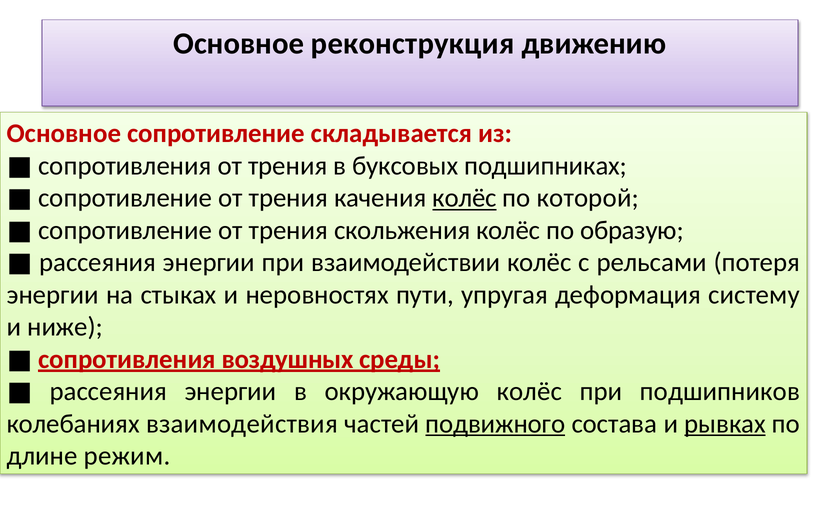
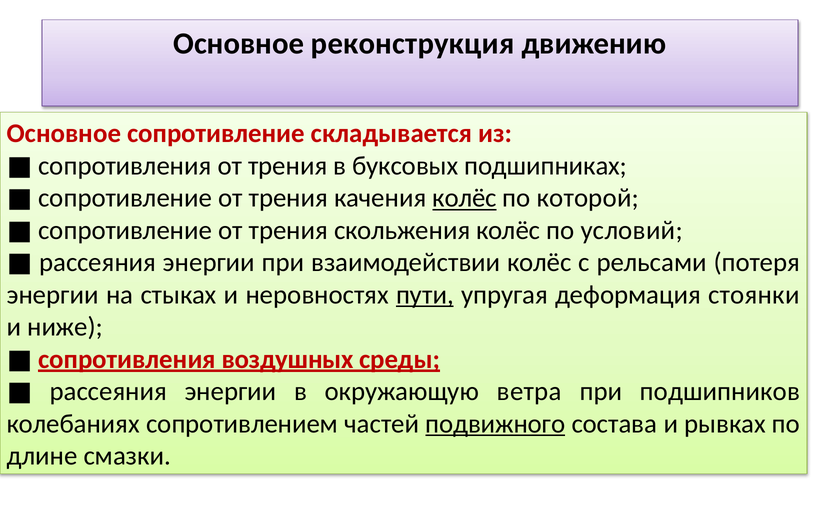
образую: образую -> условий (632, 230)
пути underline: none -> present (425, 295)
систему: систему -> стоянки (754, 295)
окружающую колёс: колёс -> ветра (529, 391)
взаимодействия: взаимодействия -> сопротивлением (242, 424)
рывках underline: present -> none (725, 424)
режим: режим -> смазки (127, 456)
